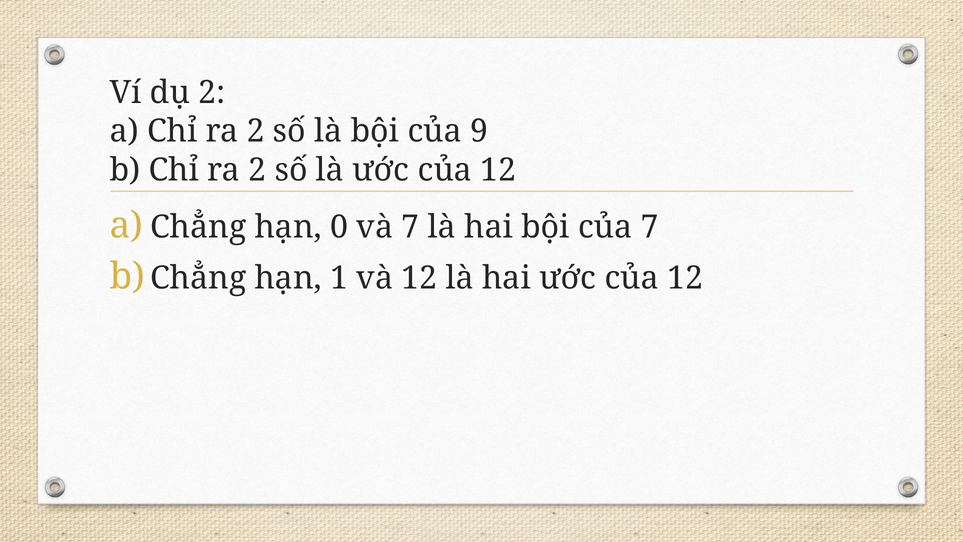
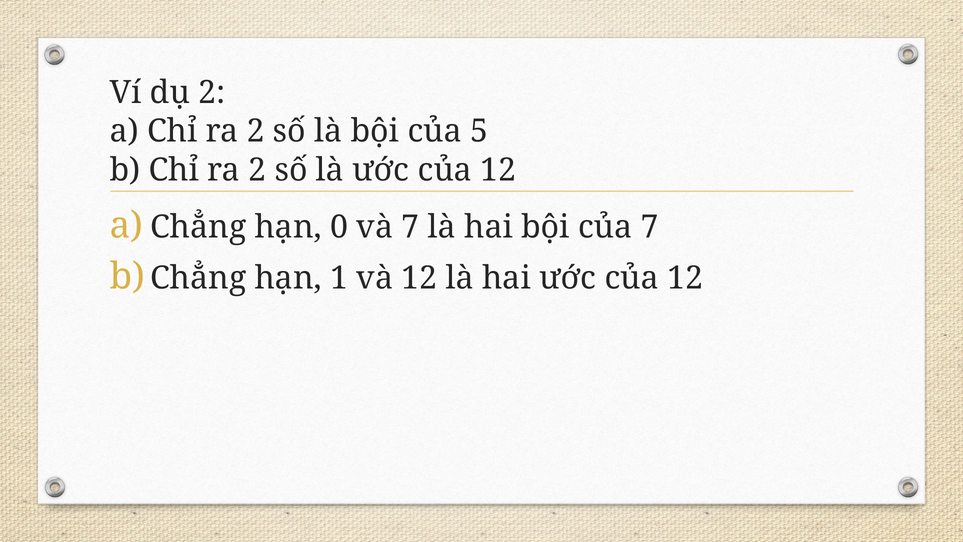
9: 9 -> 5 (479, 131)
